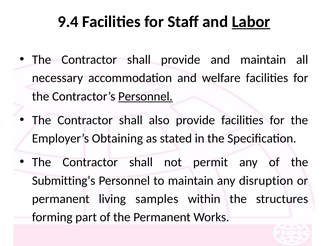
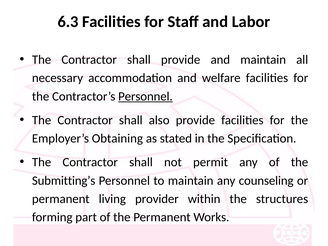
9.4: 9.4 -> 6.3 (68, 22)
Labor underline: present -> none (251, 22)
disruption: disruption -> counseling (266, 181)
samples: samples -> provider (157, 199)
